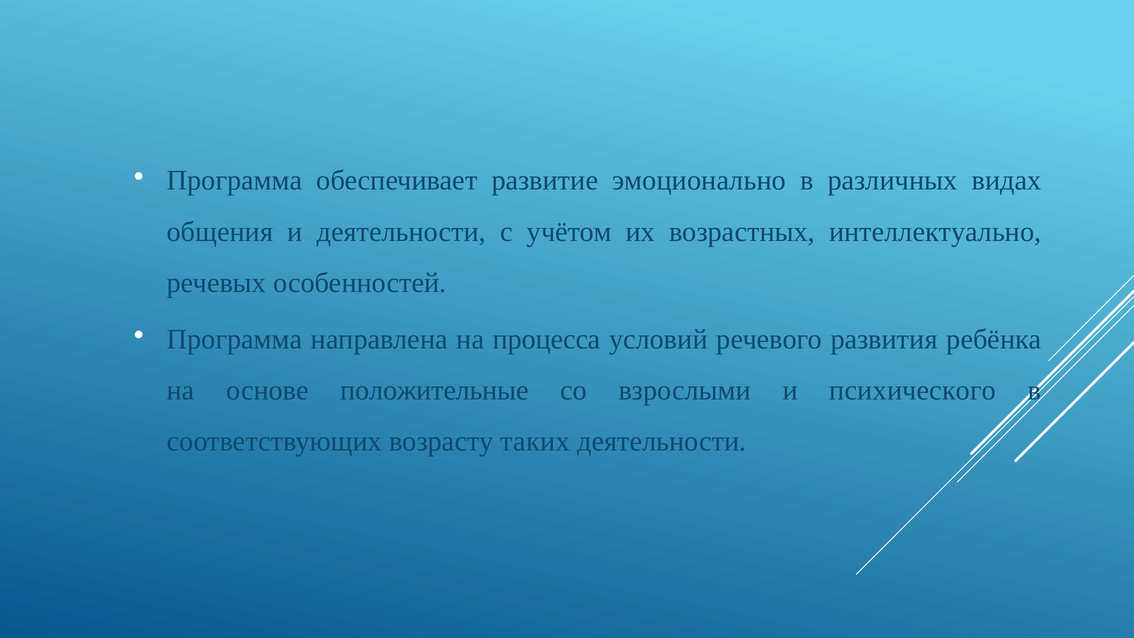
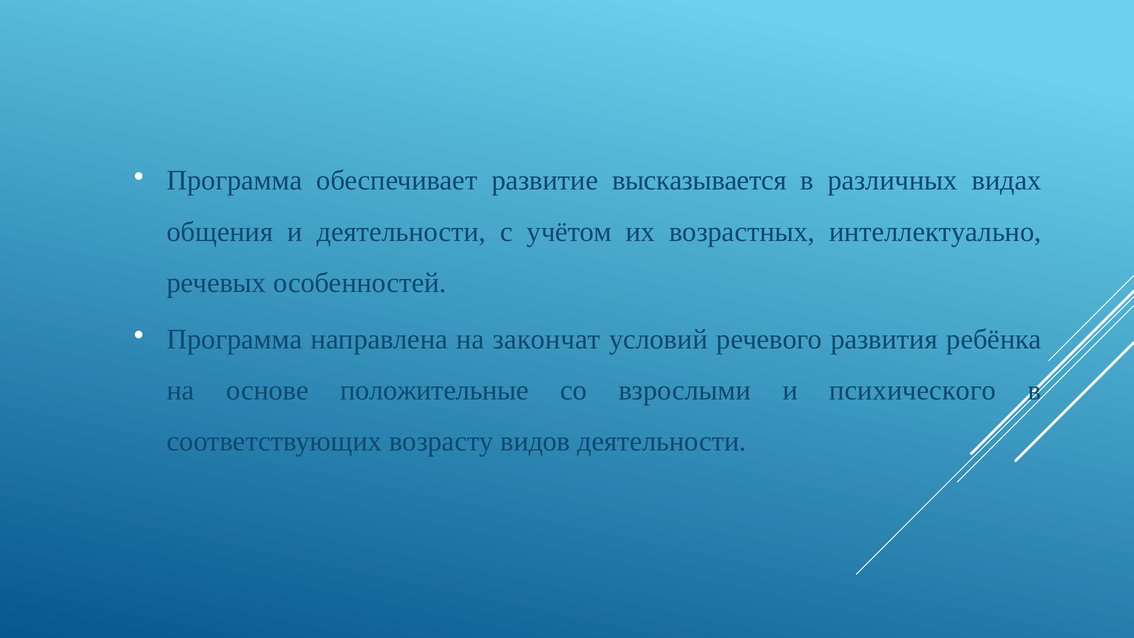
эмоционально: эмоционально -> высказывается (699, 181)
процесса: процесса -> закончат (547, 339)
таких: таких -> видов (535, 441)
